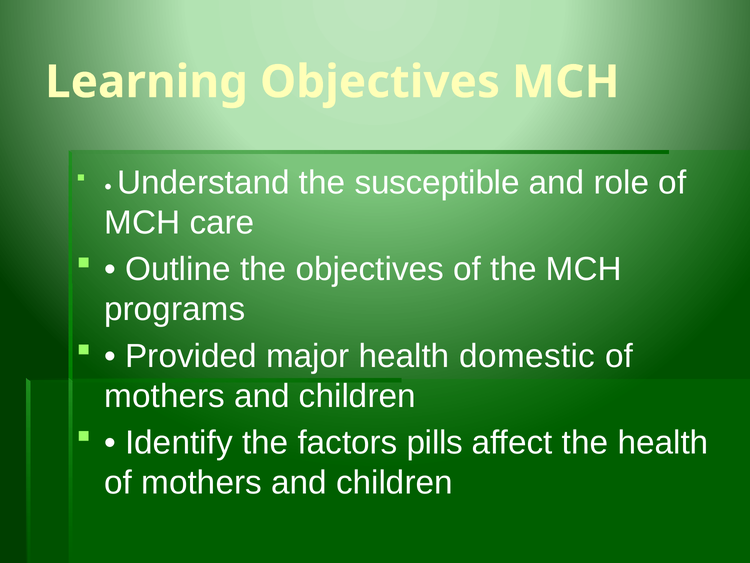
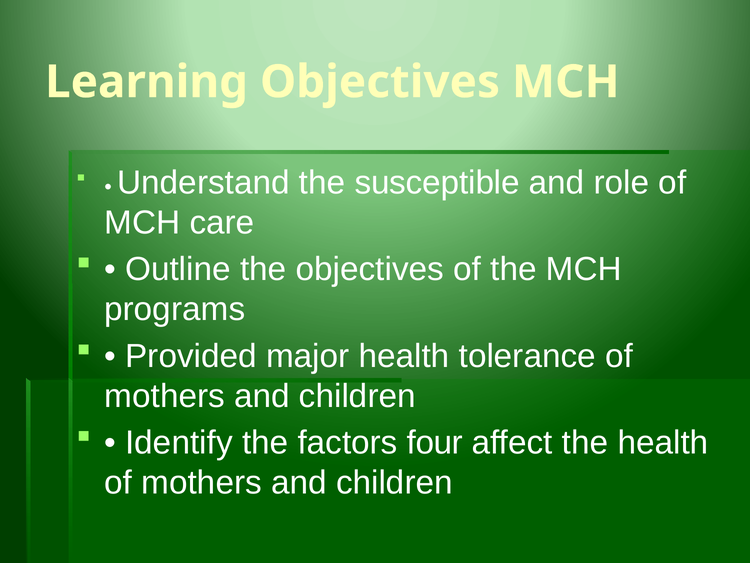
domestic: domestic -> tolerance (527, 356)
pills: pills -> four (435, 442)
